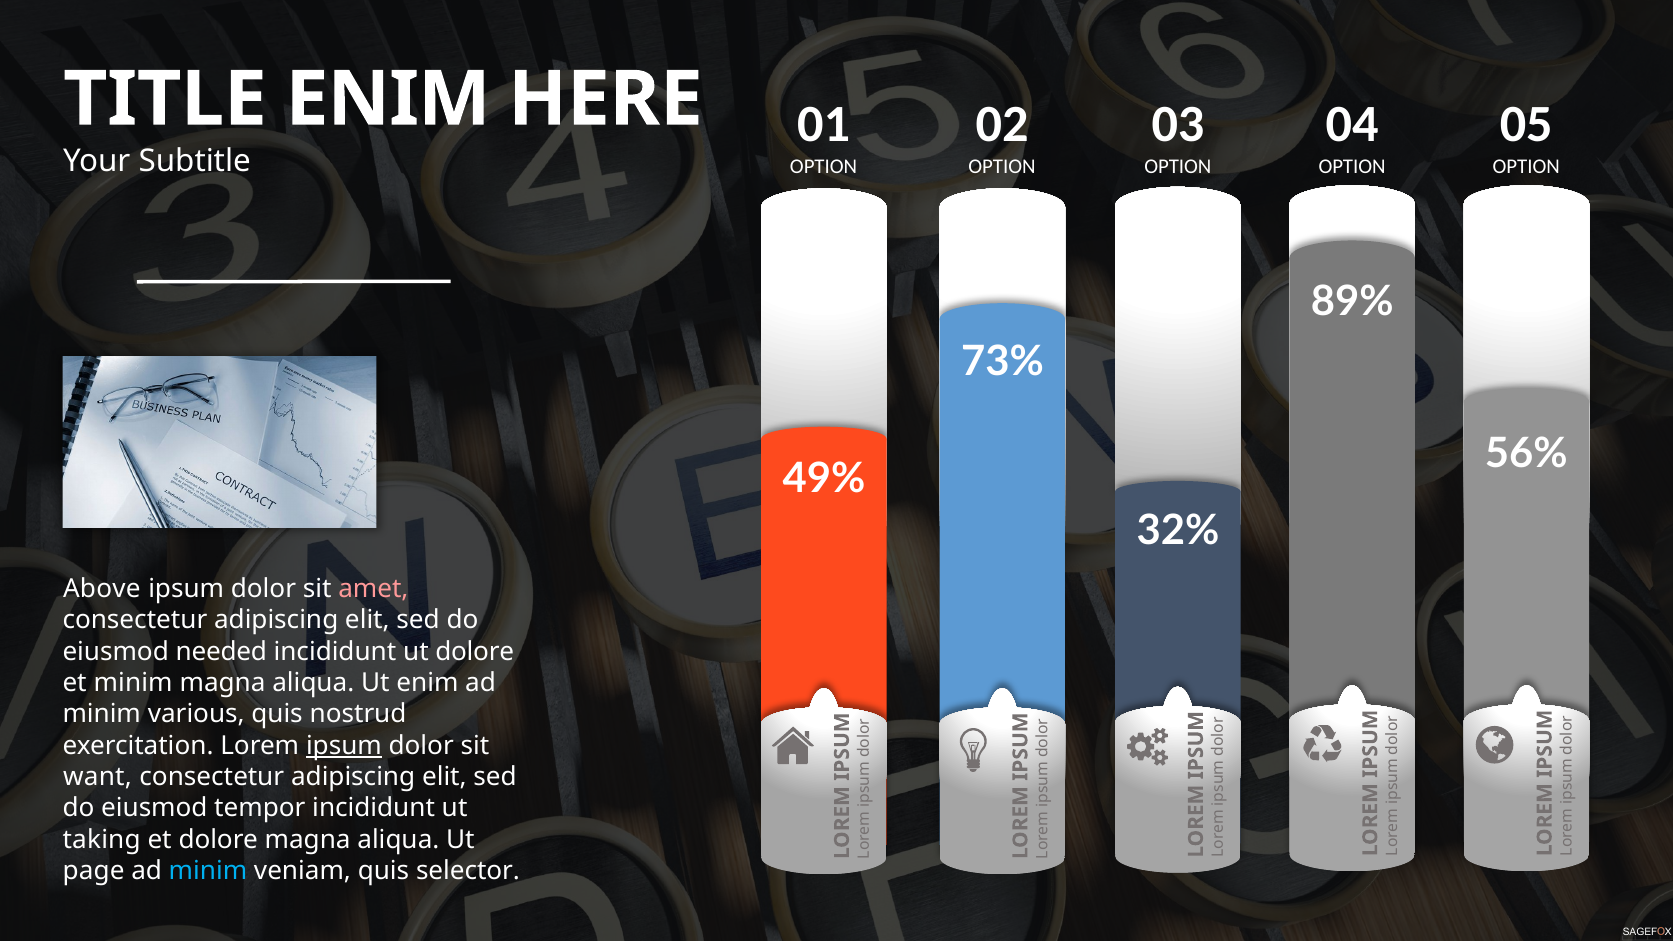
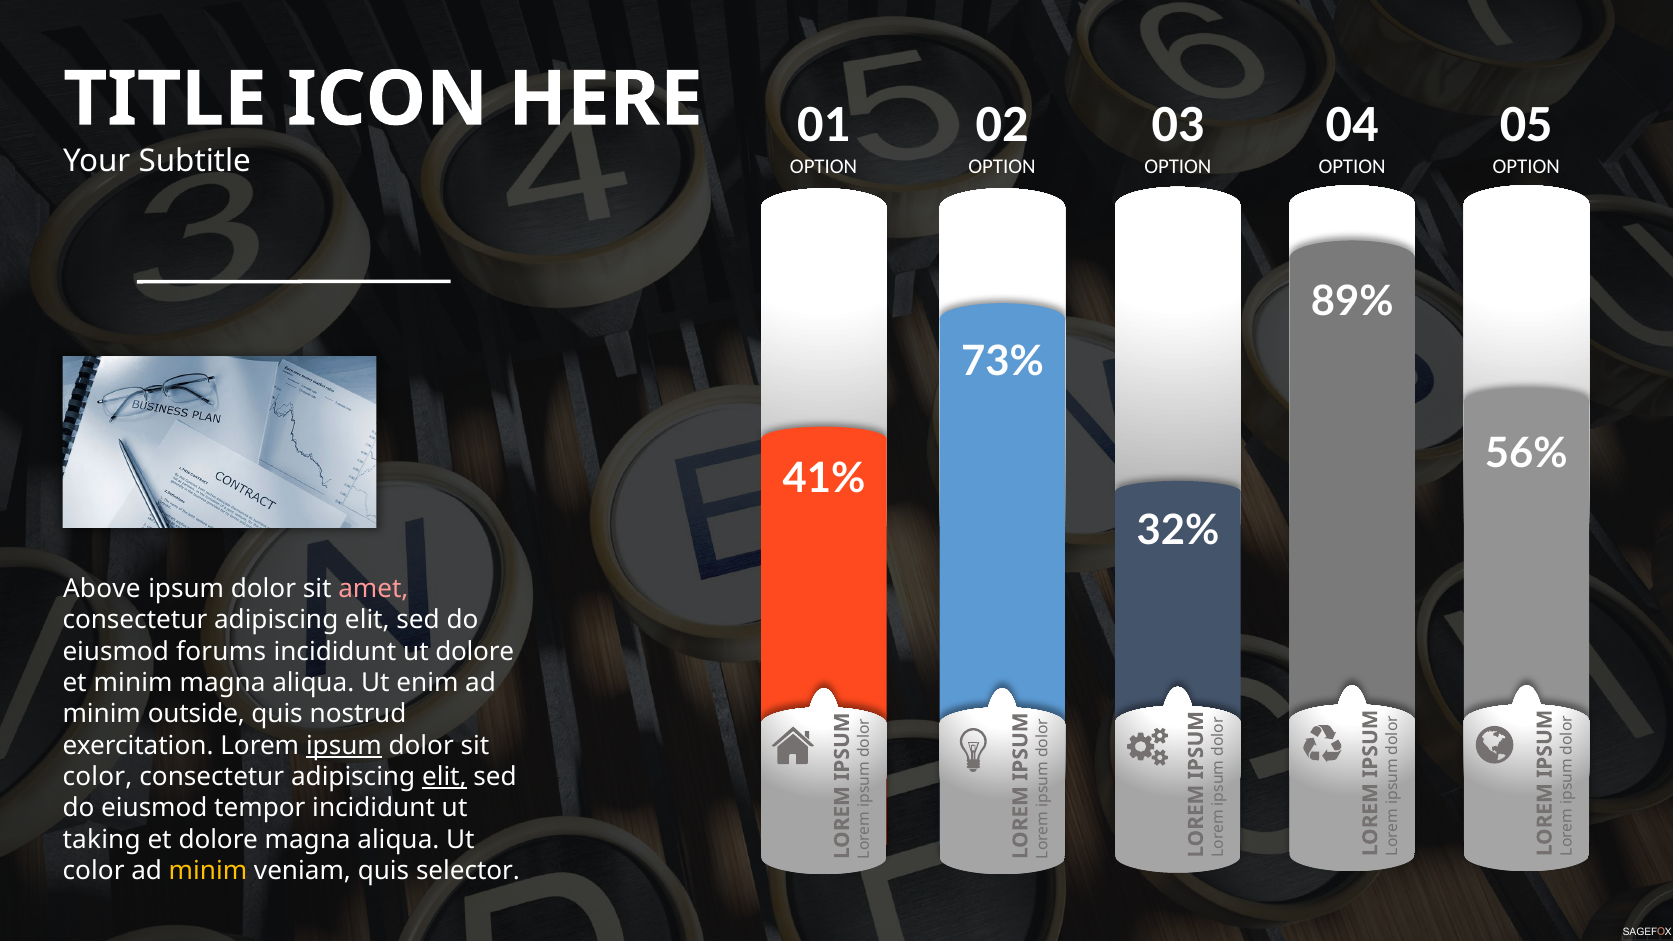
ENIM: ENIM -> ICON (388, 99)
49%: 49% -> 41% (824, 479)
needed: needed -> forums (221, 652)
various: various -> outside (196, 714)
want: want -> color (98, 777)
elit underline: none -> present (444, 777)
page: page -> color (94, 871)
minim colour: light blue -> yellow (208, 871)
